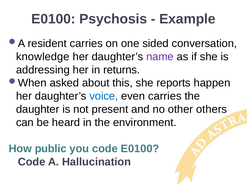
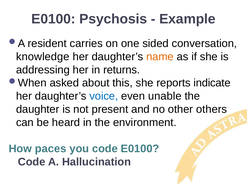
name colour: purple -> orange (160, 57)
happen: happen -> indicate (212, 83)
even carries: carries -> unable (165, 96)
public: public -> paces (51, 149)
